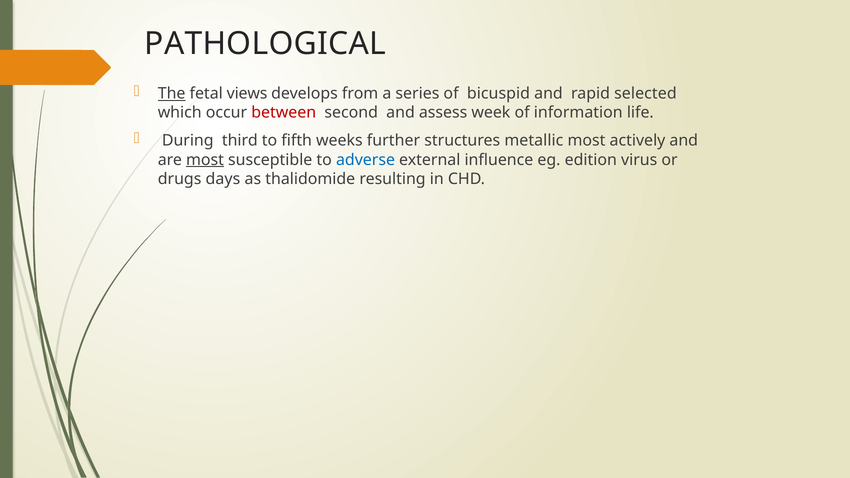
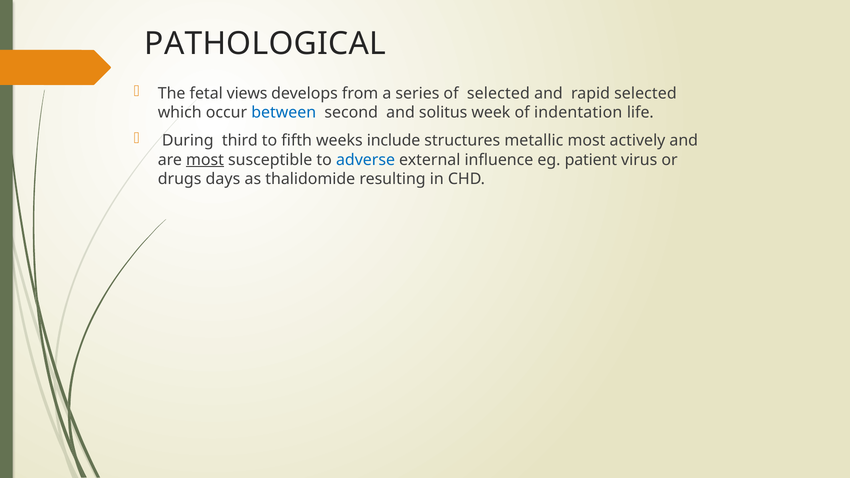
The underline: present -> none (172, 94)
of bicuspid: bicuspid -> selected (498, 94)
between colour: red -> blue (284, 113)
assess: assess -> solitus (443, 113)
information: information -> indentation (578, 113)
further: further -> include (394, 141)
edition: edition -> patient (591, 160)
